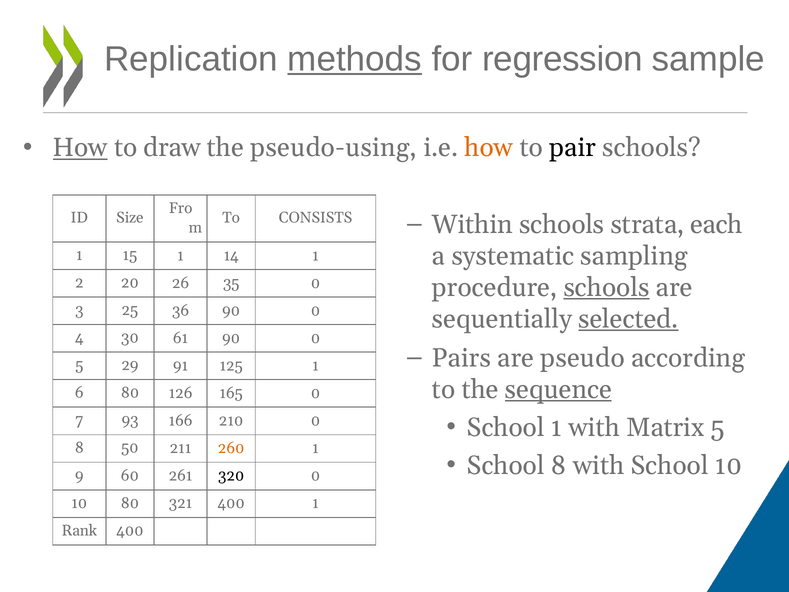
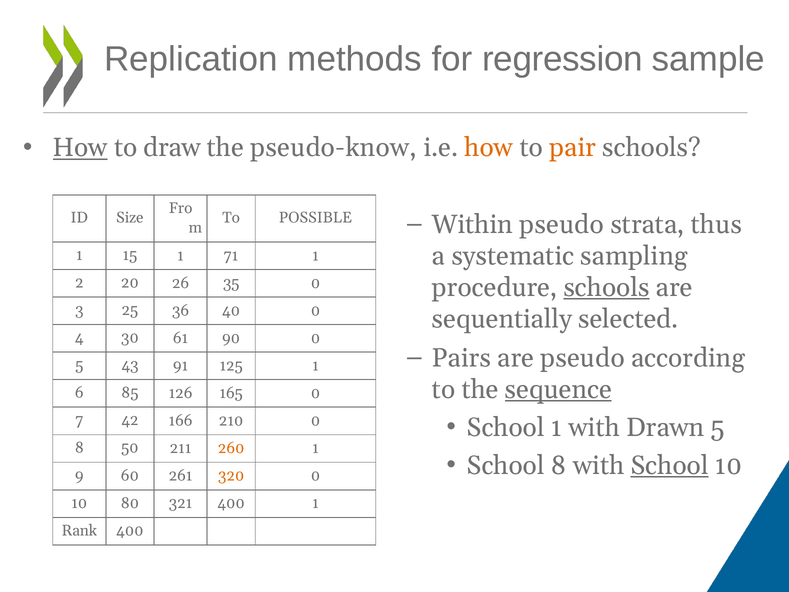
methods underline: present -> none (355, 59)
pseudo-using: pseudo-using -> pseudo-know (334, 148)
pair colour: black -> orange (573, 148)
Within schools: schools -> pseudo (562, 224)
each: each -> thus (716, 224)
CONSISTS: CONSISTS -> POSSIBLE (316, 218)
14: 14 -> 71 (231, 255)
36 90: 90 -> 40 (231, 311)
selected underline: present -> none (628, 319)
29: 29 -> 43 (130, 365)
6 80: 80 -> 85 (130, 393)
Matrix: Matrix -> Drawn (665, 427)
93: 93 -> 42 (130, 420)
School underline: none -> present (670, 465)
320 colour: black -> orange (231, 476)
